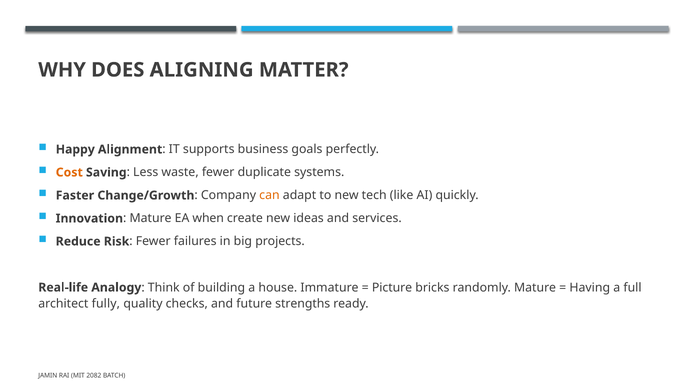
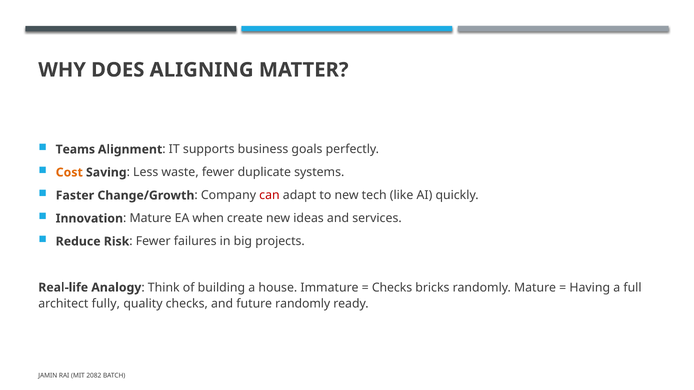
Happy: Happy -> Teams (75, 150)
can colour: orange -> red (269, 196)
Picture: Picture -> Checks (392, 288)
future strengths: strengths -> randomly (303, 304)
